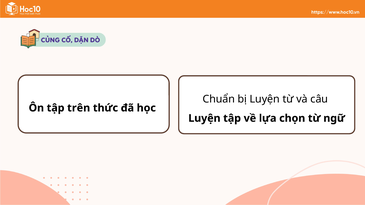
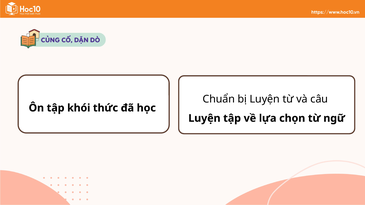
trên: trên -> khói (79, 108)
